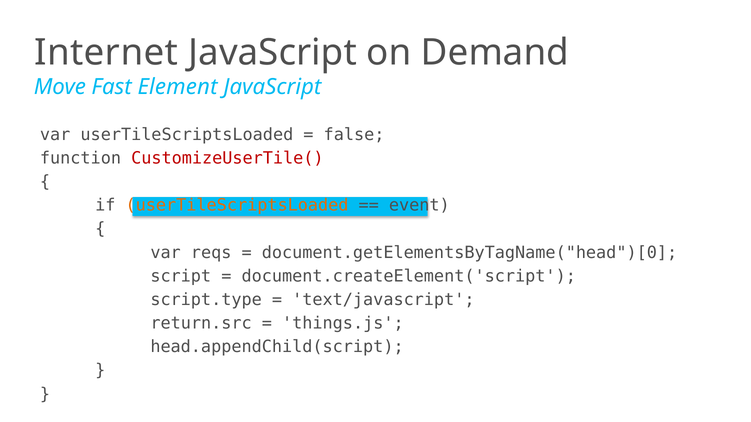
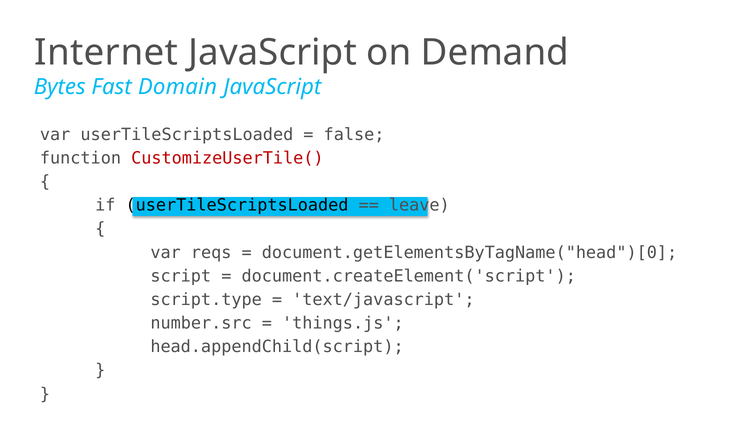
Move: Move -> Bytes (60, 87)
Element: Element -> Domain (177, 87)
userTileScriptsLoaded colour: orange -> black (237, 205)
event: event -> leave (419, 205)
return.src: return.src -> number.src (201, 324)
